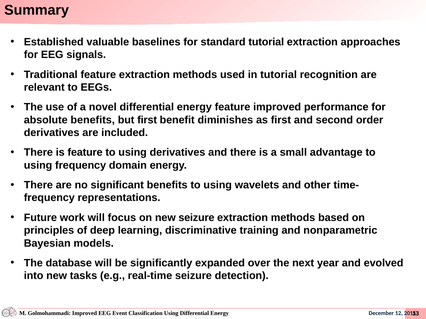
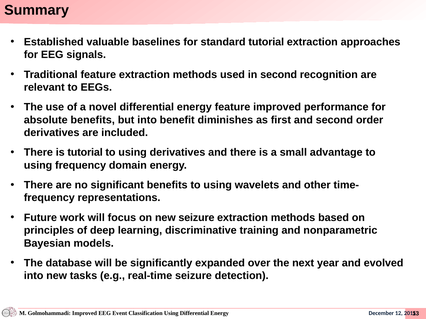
in tutorial: tutorial -> second (279, 75)
but first: first -> into (147, 120)
is feature: feature -> tutorial (85, 153)
